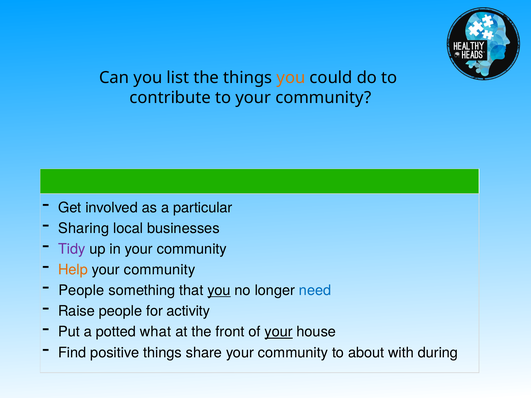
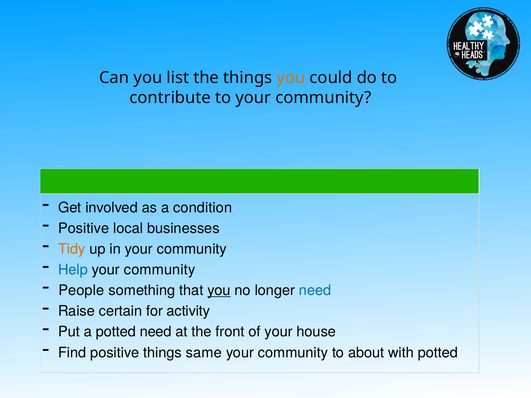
particular: particular -> condition (203, 208)
Sharing: Sharing -> Positive (84, 228)
Tidy colour: purple -> orange (72, 249)
Help colour: orange -> blue (73, 270)
Raise people: people -> certain (121, 311)
potted what: what -> need (156, 332)
your underline: present -> none (279, 332)
share: share -> same (204, 353)
with during: during -> potted (438, 353)
